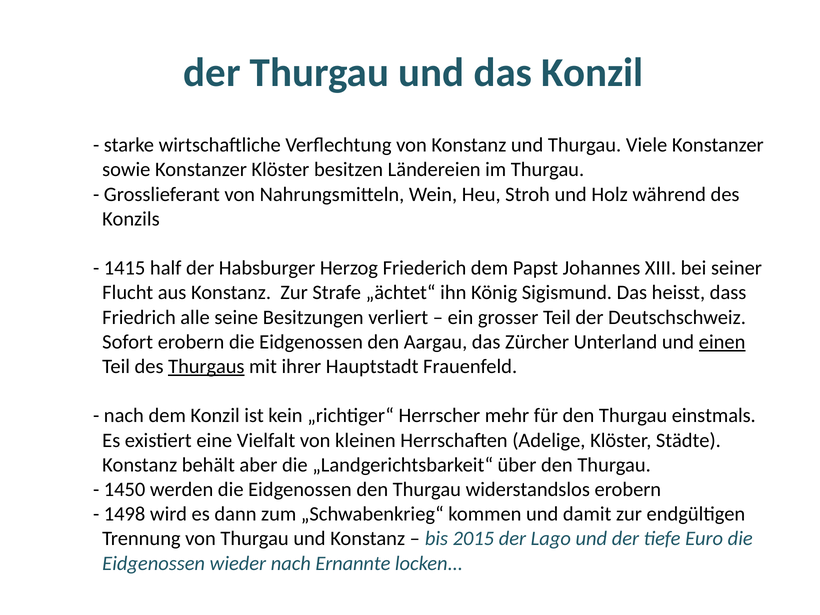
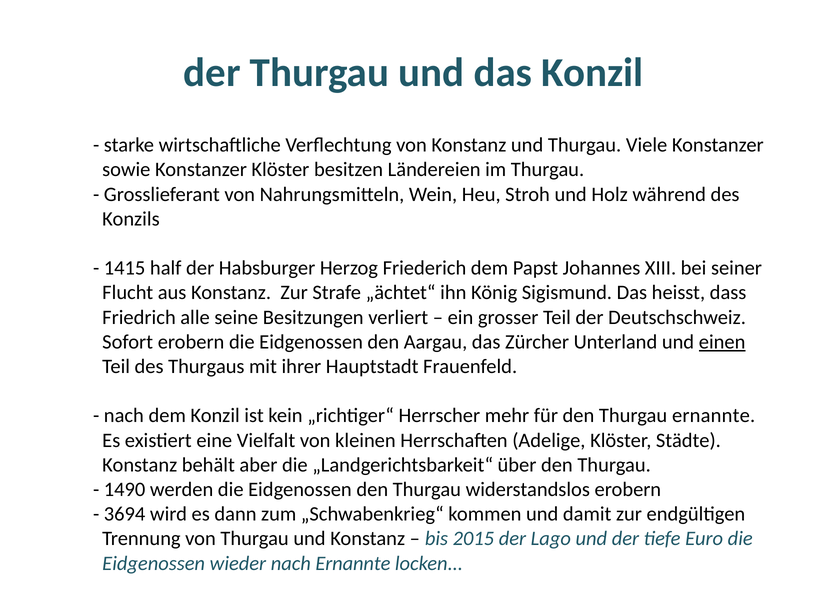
Thurgaus underline: present -> none (206, 367)
Thurgau einstmals: einstmals -> ernannte (714, 416)
1450: 1450 -> 1490 (125, 490)
1498: 1498 -> 3694 (125, 514)
